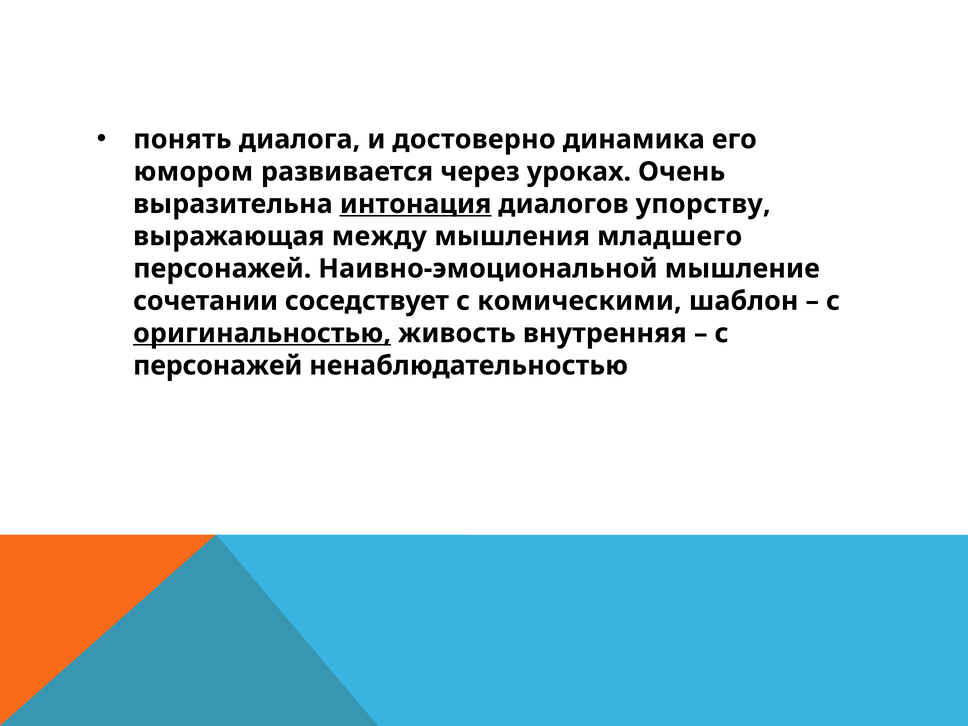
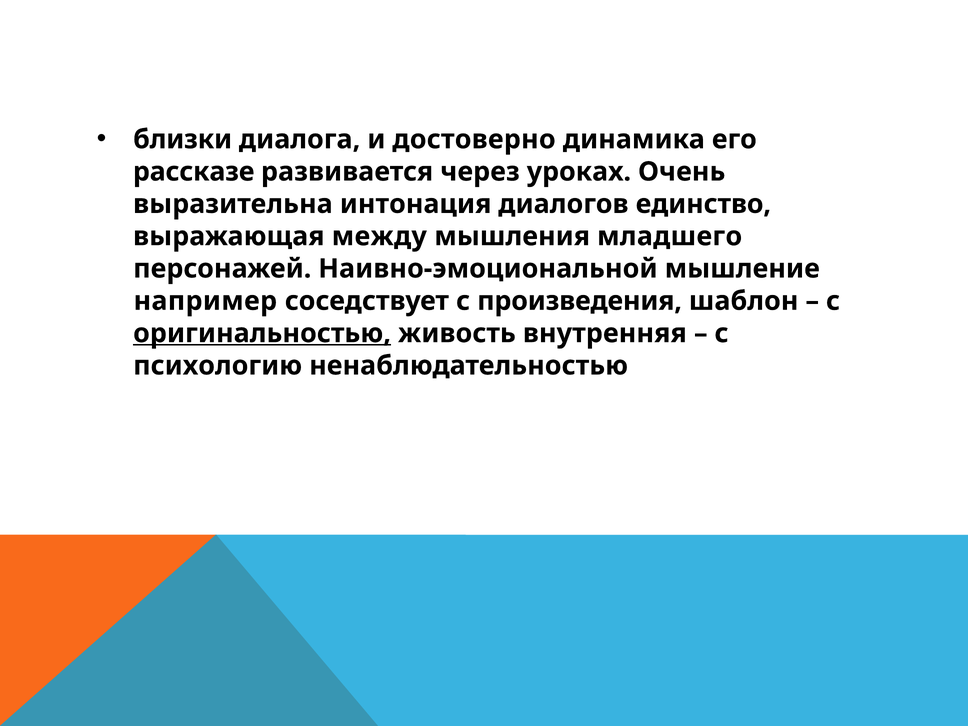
понять: понять -> близки (183, 139)
юмором: юмором -> рассказе (194, 172)
интонация underline: present -> none (416, 204)
упорству: упорству -> единство (703, 204)
сочетании: сочетании -> например (205, 301)
комическими: комическими -> произведения (580, 301)
персонажей: персонажей -> психологию (218, 366)
